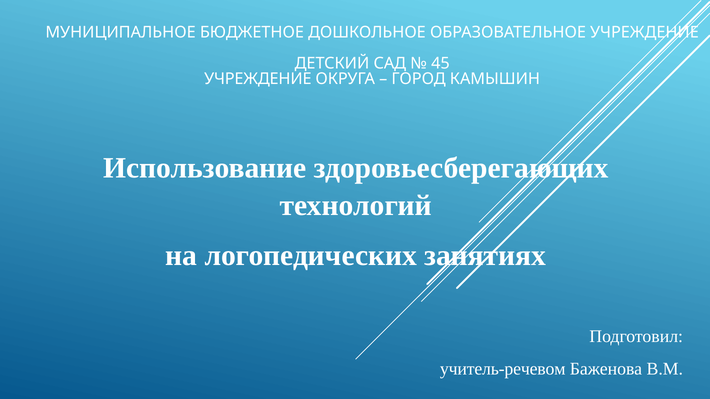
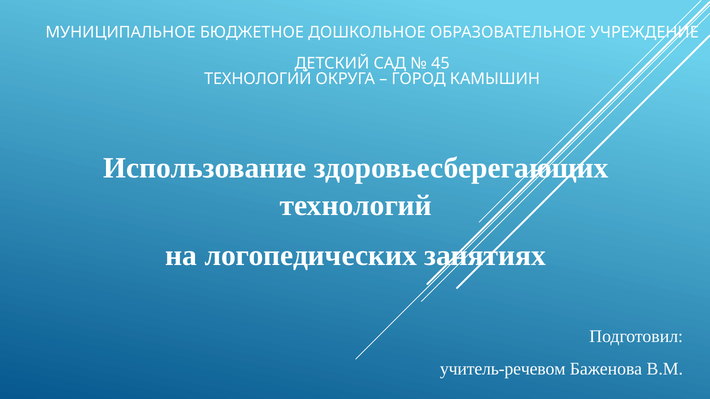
УЧРЕЖДЕНИЕ: УЧРЕЖДЕНИЕ -> ТЕХНОЛОГИЙ (258, 79)
